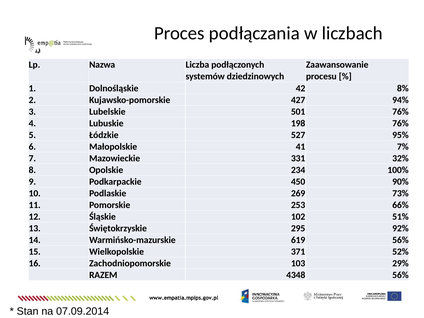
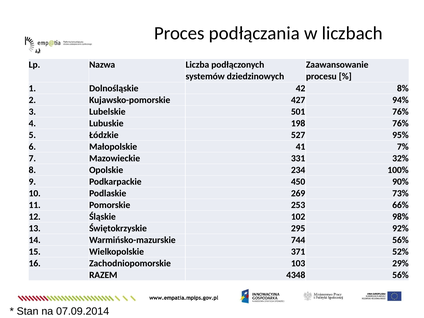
51%: 51% -> 98% (400, 217)
619: 619 -> 744 (298, 240)
